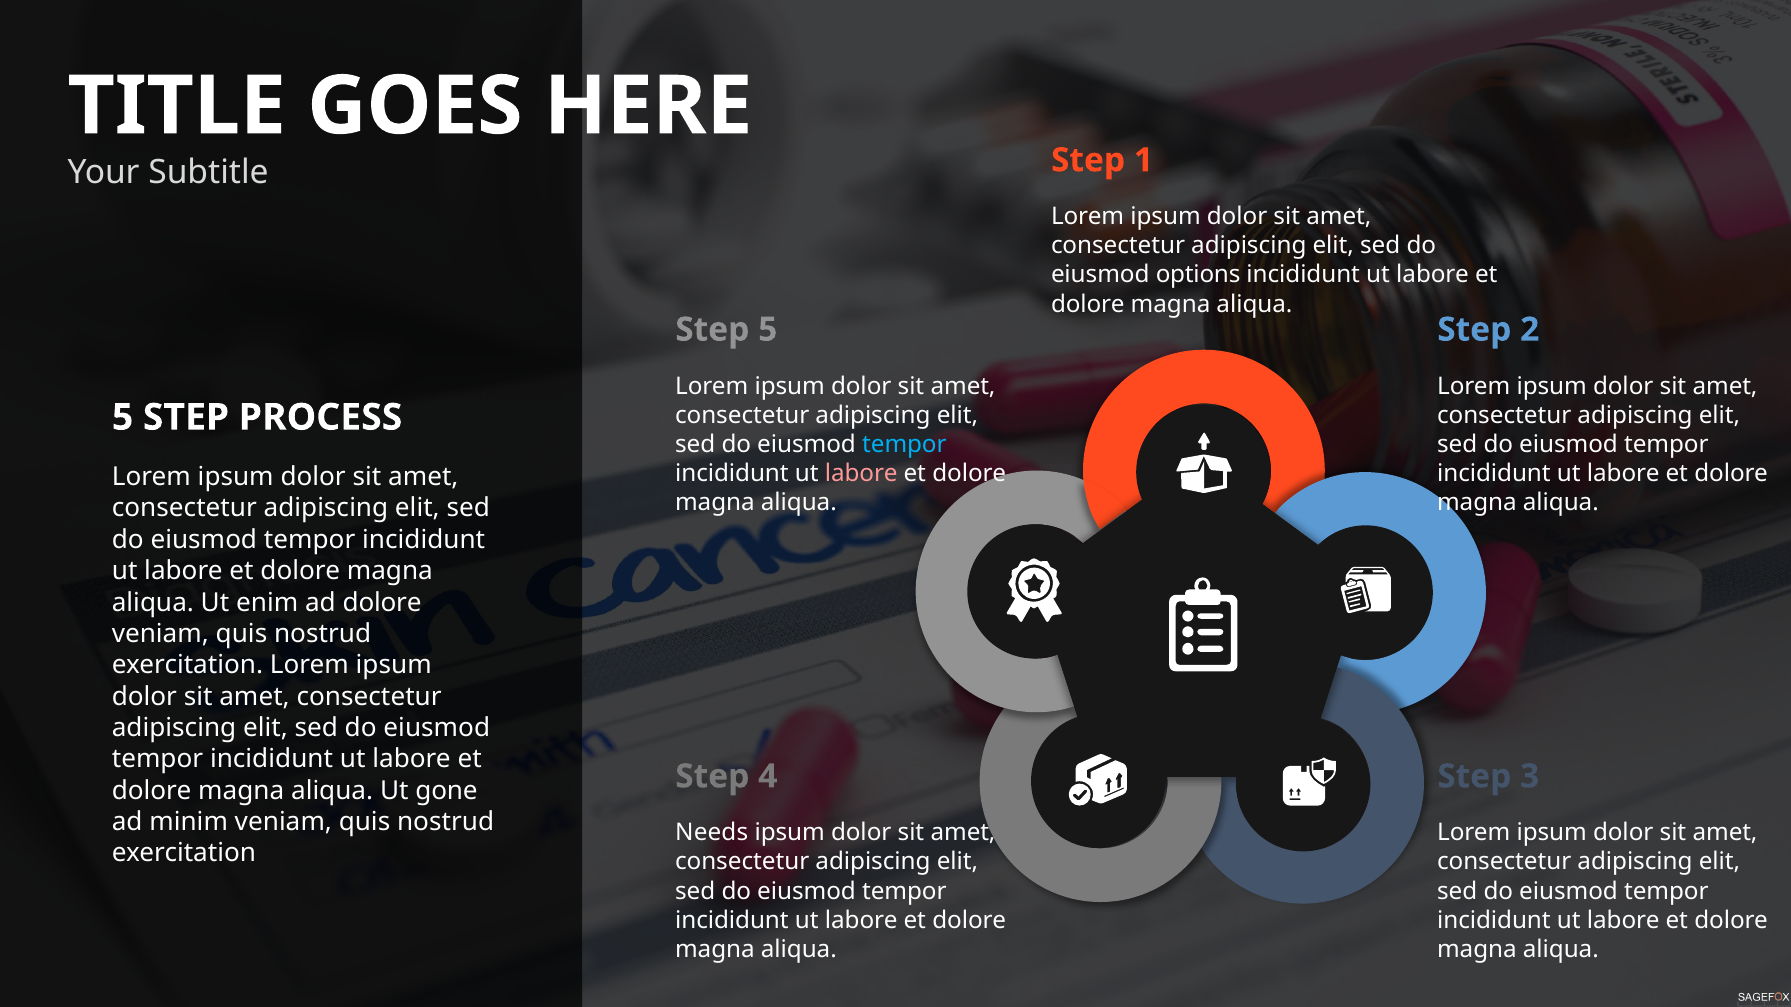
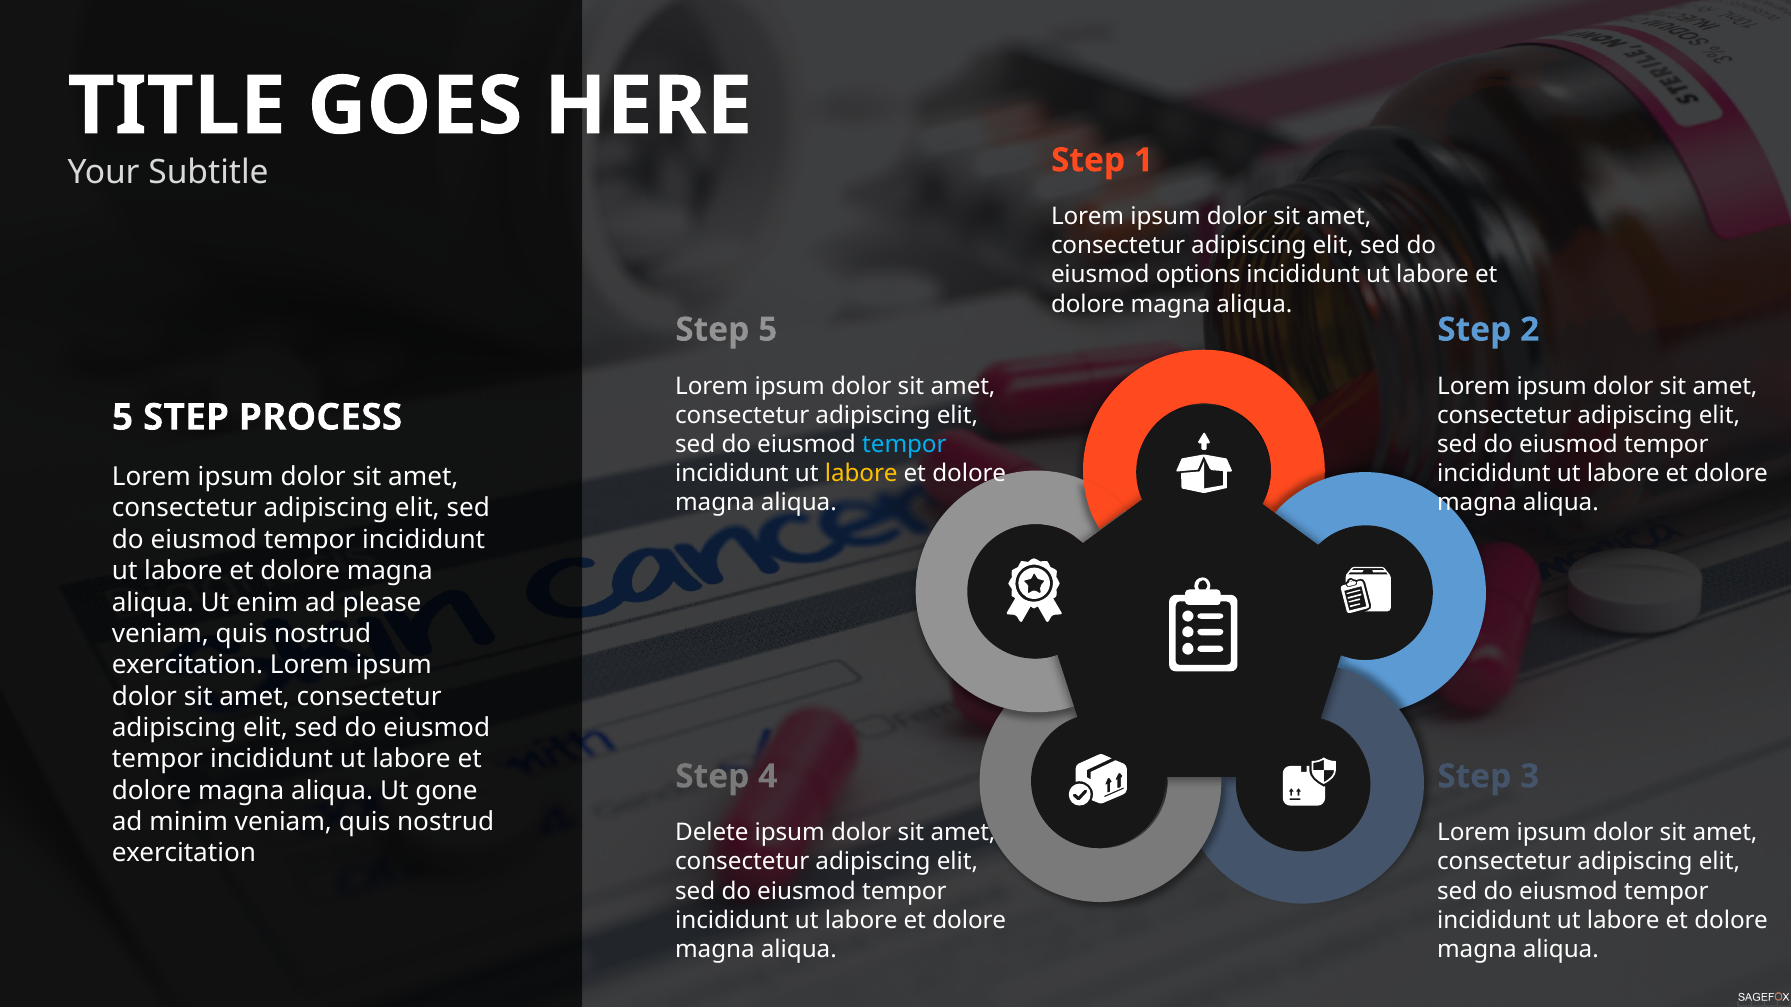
labore colour: pink -> yellow (861, 474)
ad dolore: dolore -> please (382, 603)
Needs: Needs -> Delete (712, 833)
